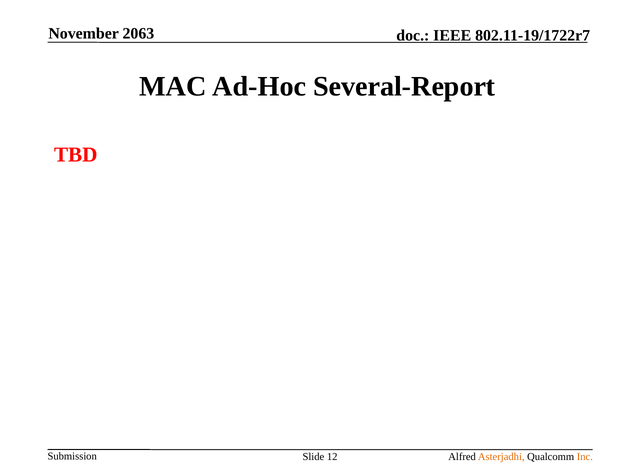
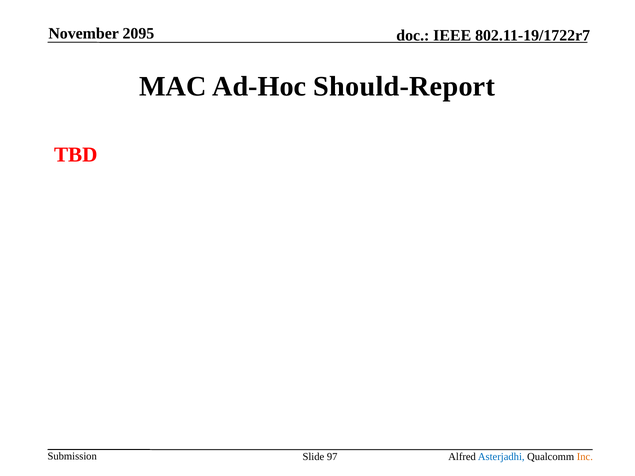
2063: 2063 -> 2095 (138, 34)
Several-Report: Several-Report -> Should-Report (404, 87)
12: 12 -> 97 (332, 457)
Asterjadhi colour: orange -> blue (501, 457)
